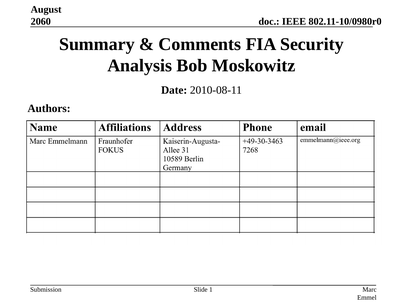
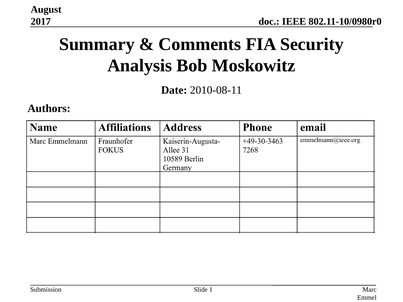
2060: 2060 -> 2017 (41, 22)
